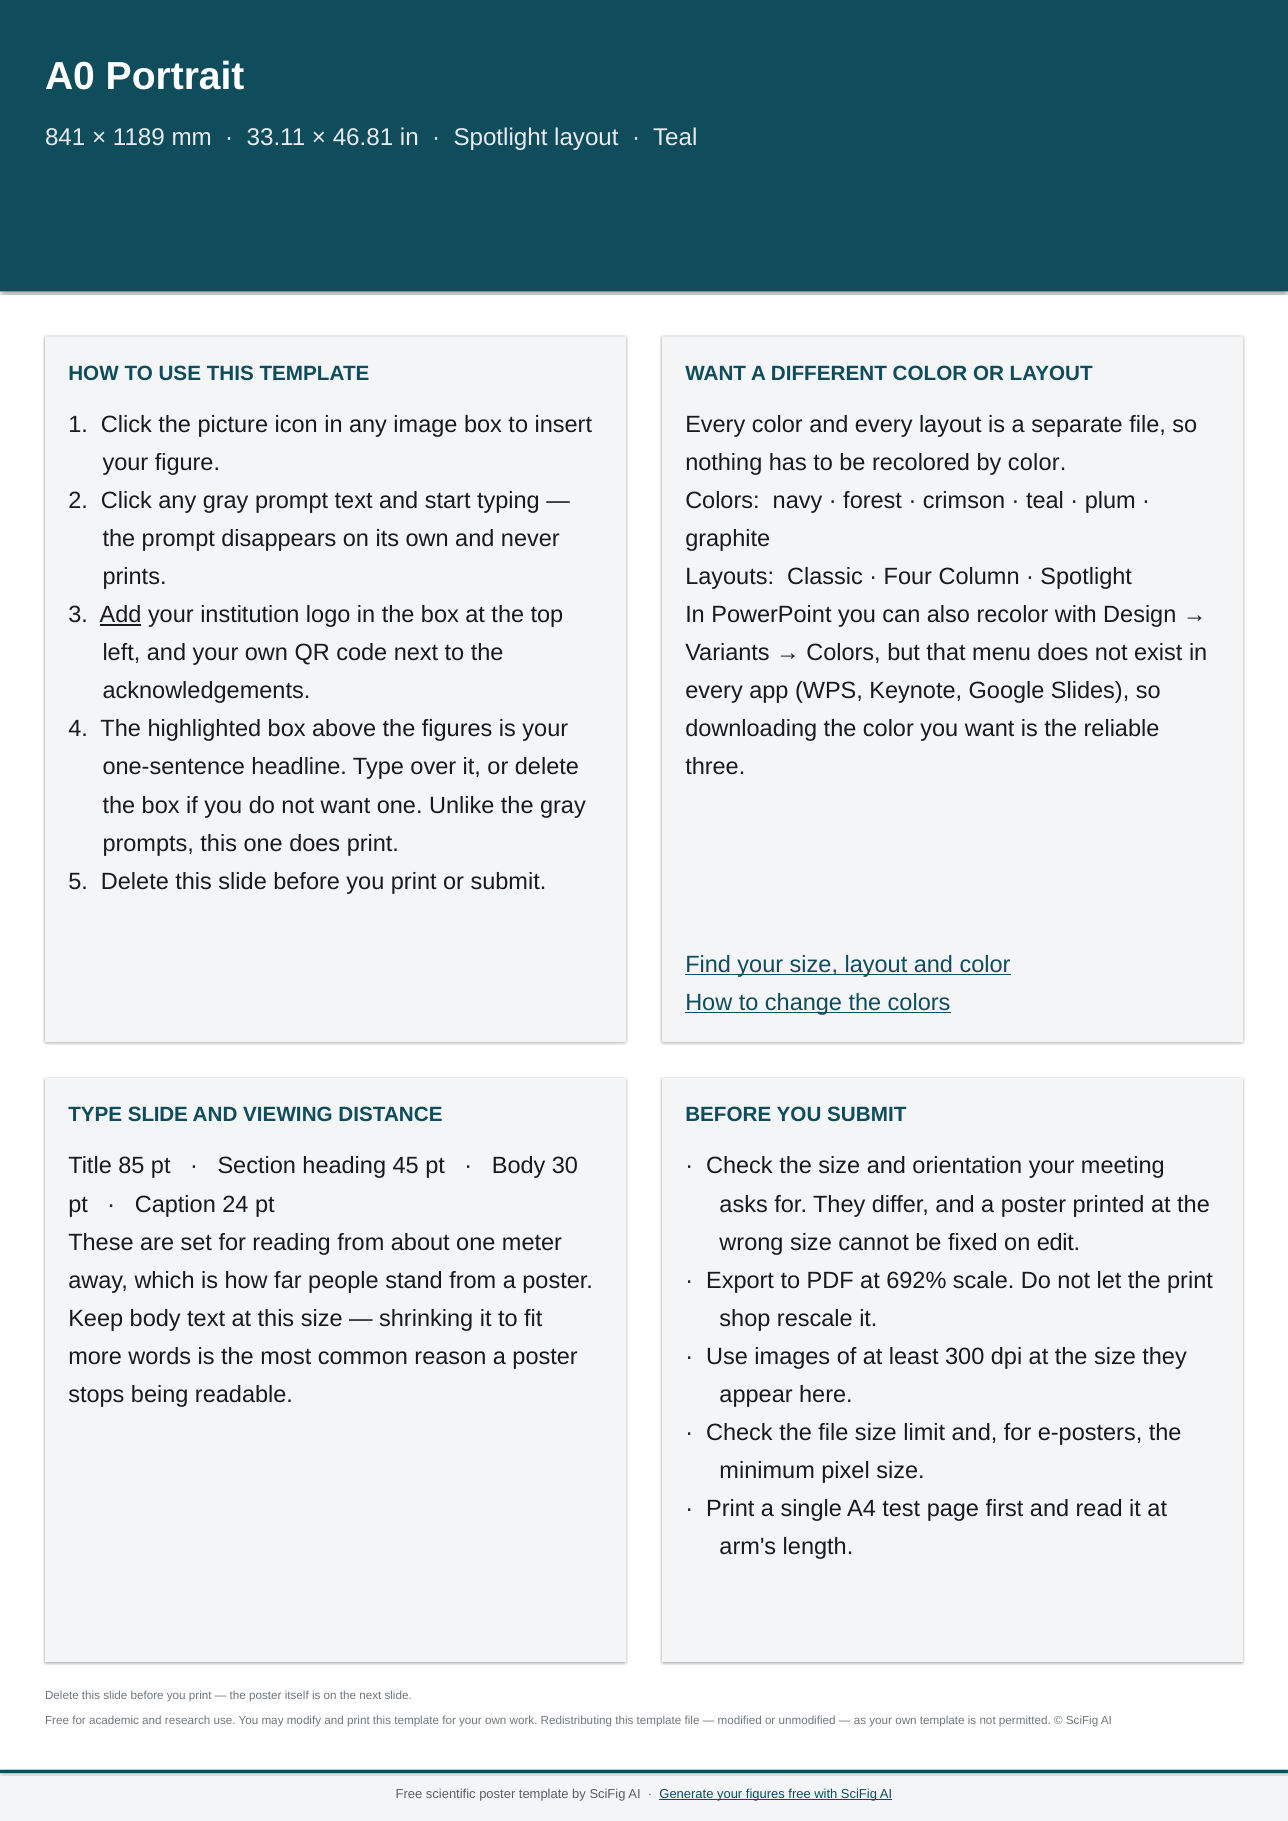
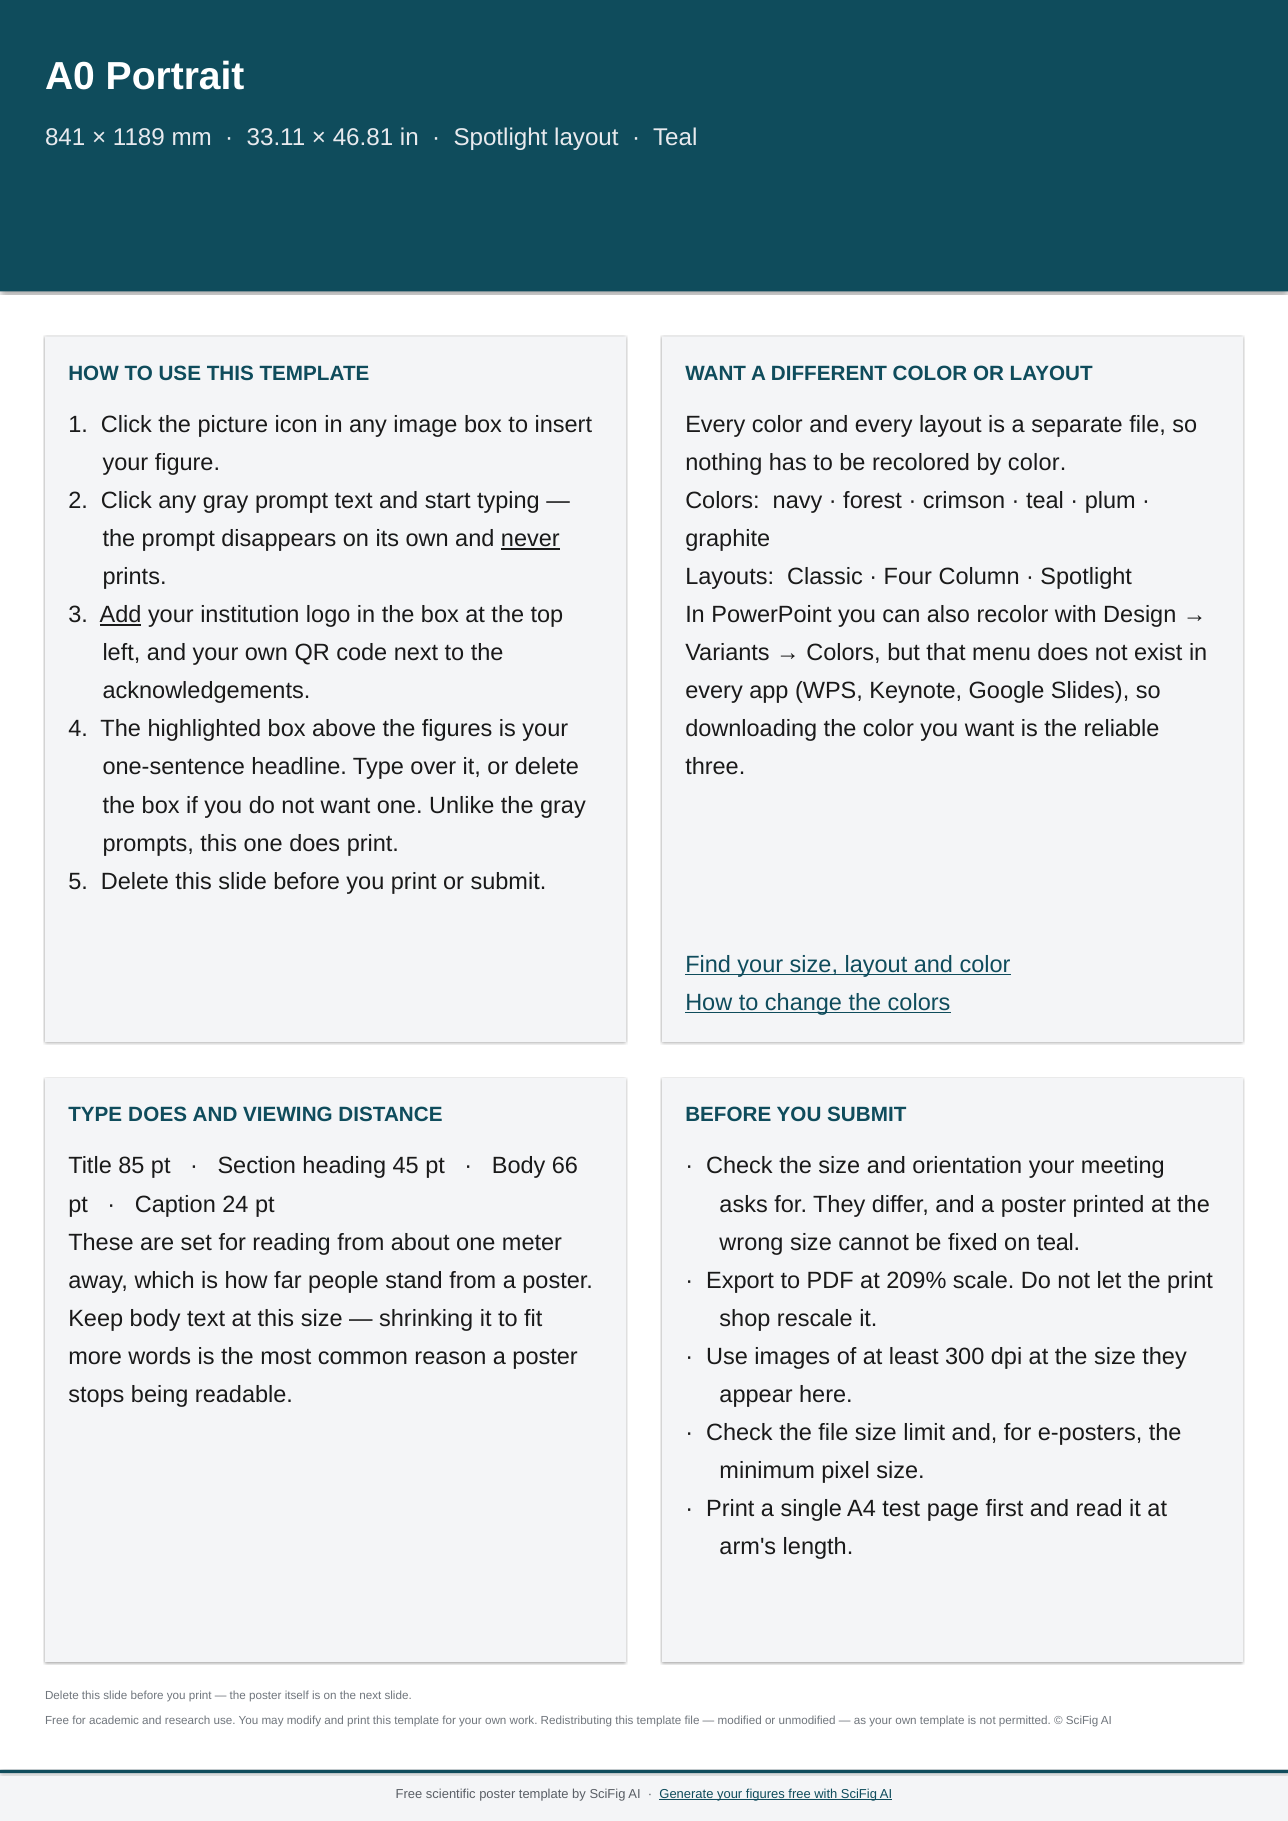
never underline: none -> present (530, 539)
TYPE SLIDE: SLIDE -> DOES (158, 1115)
30: 30 -> 66 (565, 1166)
on edit: edit -> teal (1059, 1242)
692%: 692% -> 209% (916, 1280)
